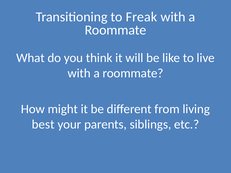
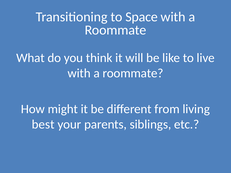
Freak: Freak -> Space (142, 17)
